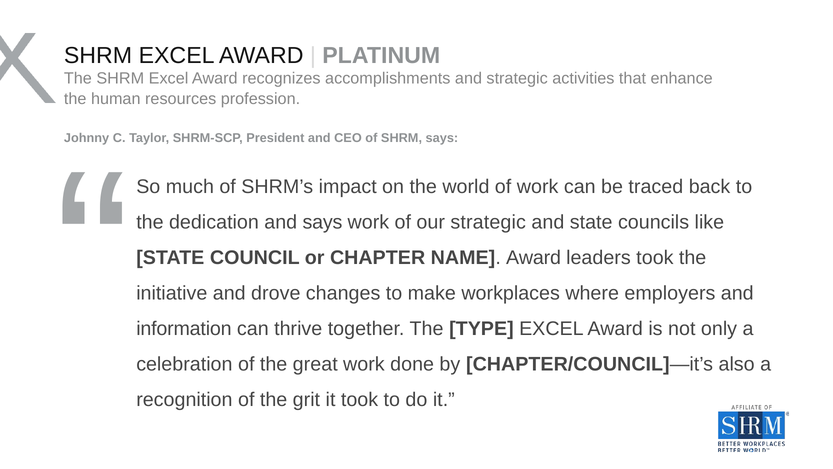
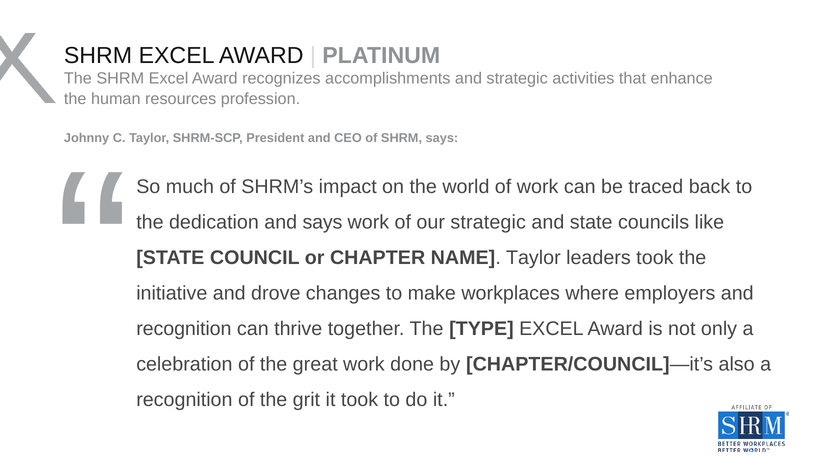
NAME Award: Award -> Taylor (533, 258)
information: information -> recognition (184, 328)
